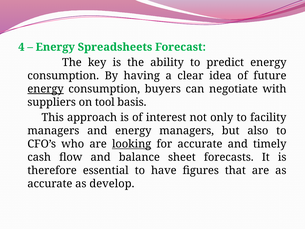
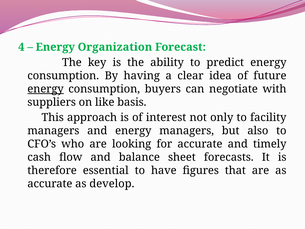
Spreadsheets: Spreadsheets -> Organization (115, 47)
tool: tool -> like (105, 102)
looking underline: present -> none (132, 144)
